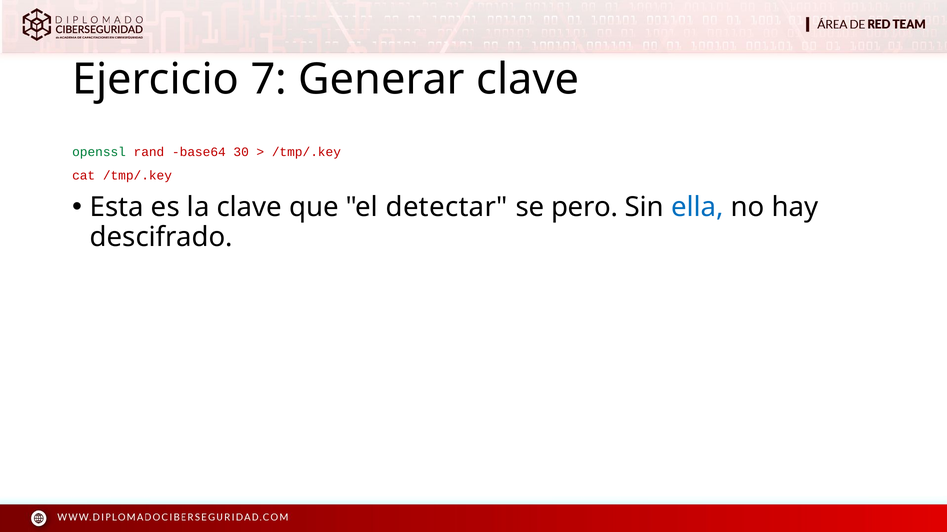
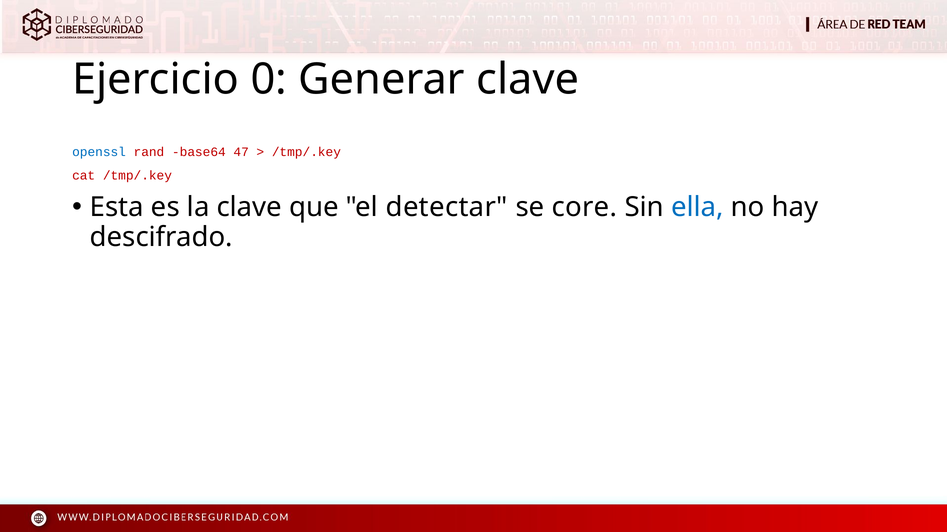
7: 7 -> 0 (269, 80)
openssl colour: green -> blue (99, 152)
30: 30 -> 47 (241, 152)
pero: pero -> core (584, 208)
